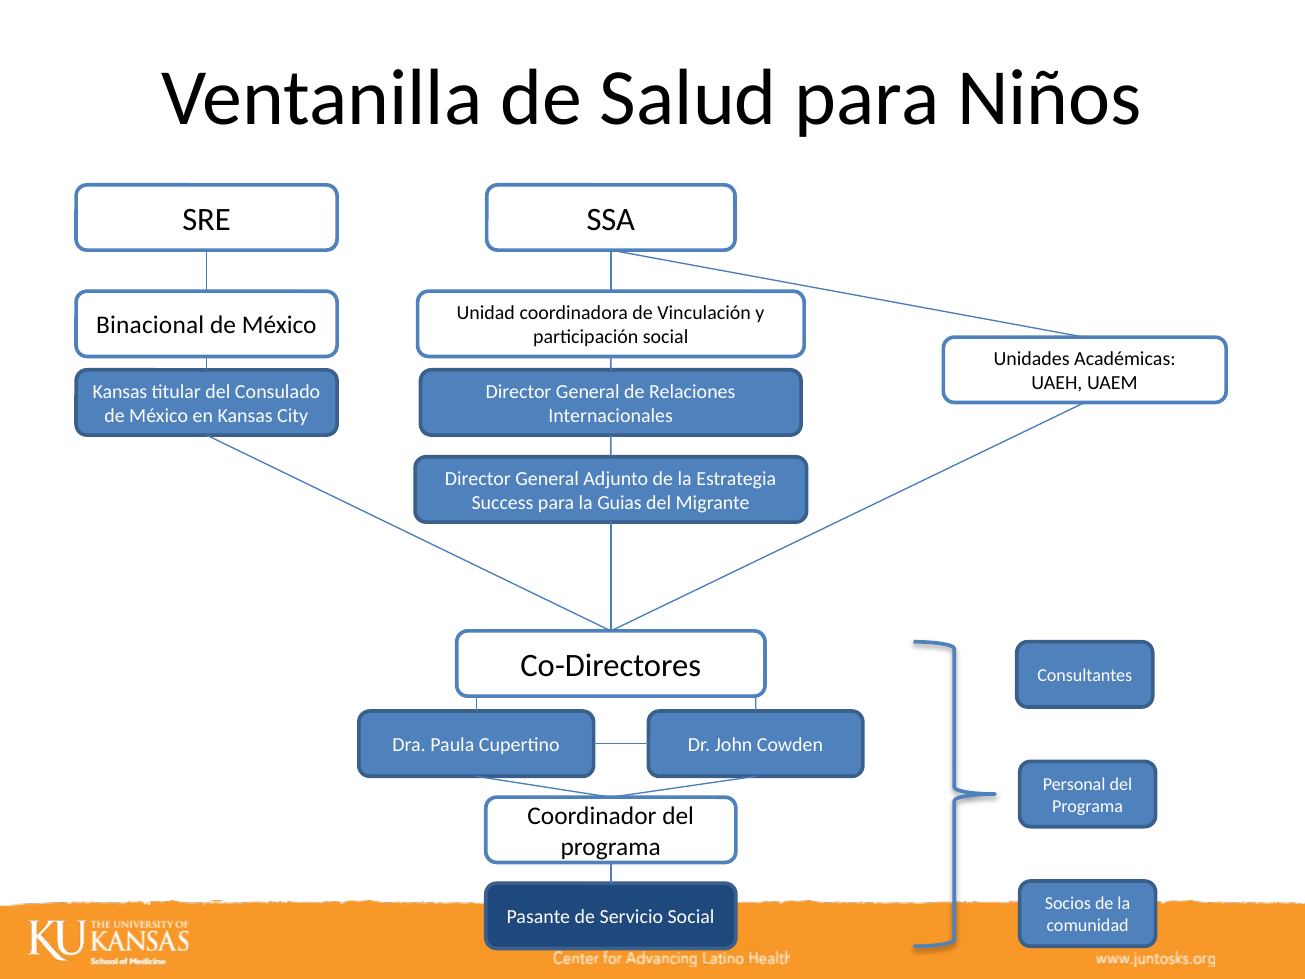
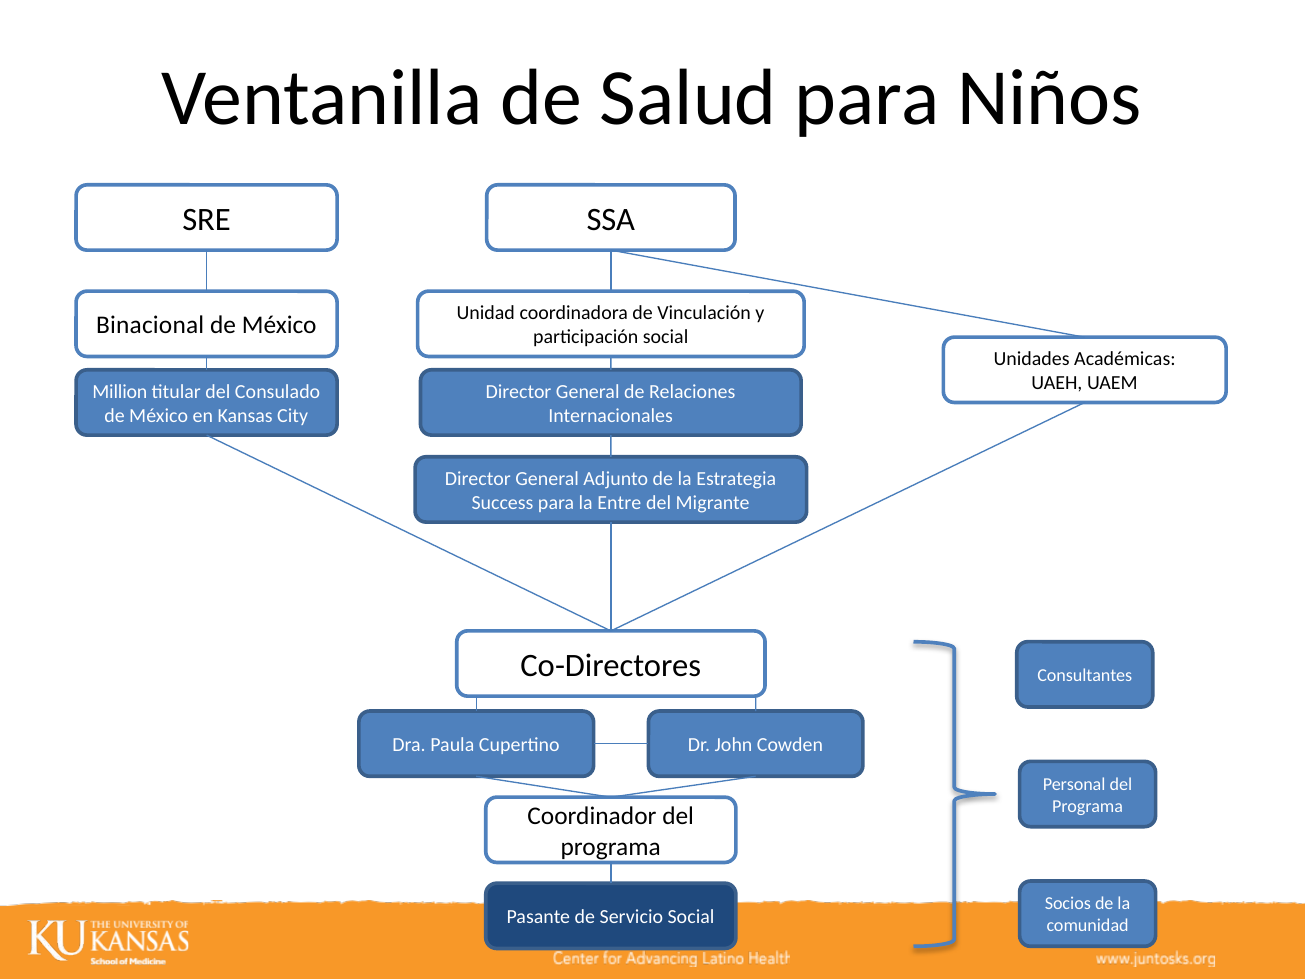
Kansas: Kansas -> Million (120, 392)
Guias: Guias -> Entre (619, 503)
